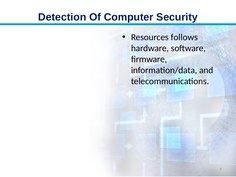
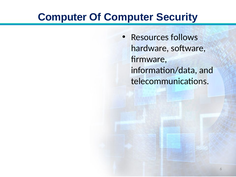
Detection: Detection -> Computer (62, 17)
